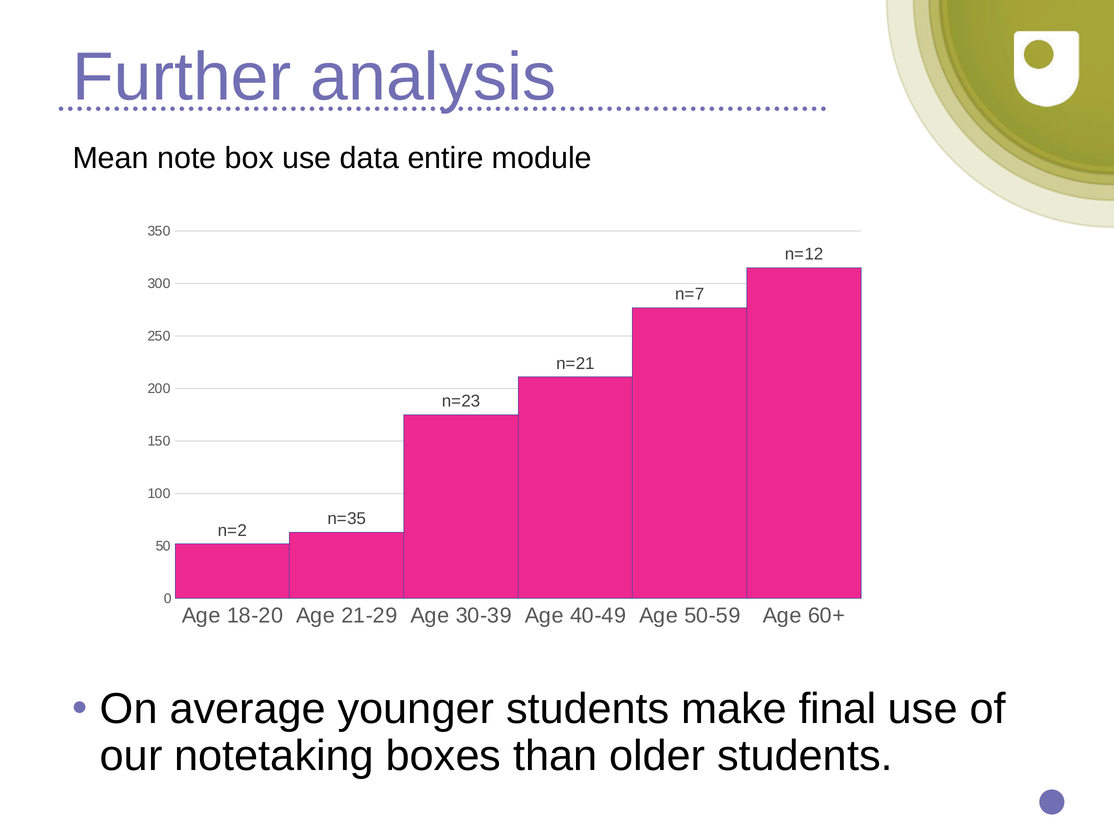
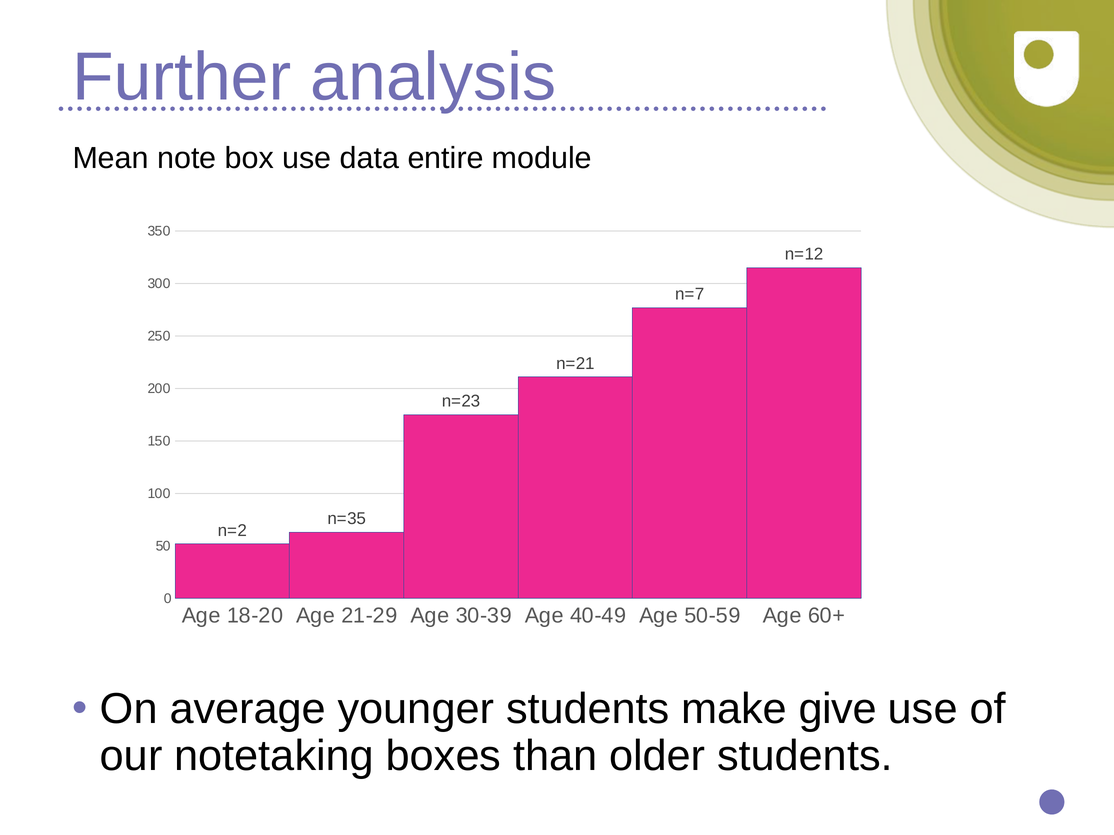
final: final -> give (838, 709)
